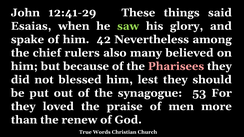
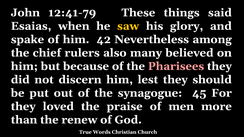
12:41-29: 12:41-29 -> 12:41-79 (72, 13)
saw colour: light green -> yellow (128, 26)
blessed: blessed -> discern (80, 80)
53: 53 -> 45 (199, 93)
